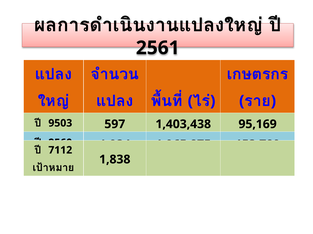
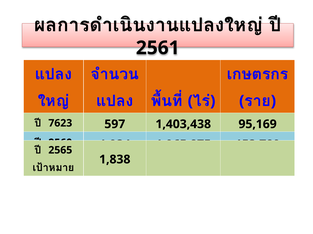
9503: 9503 -> 7623 (60, 124)
7112: 7112 -> 2565 (60, 151)
